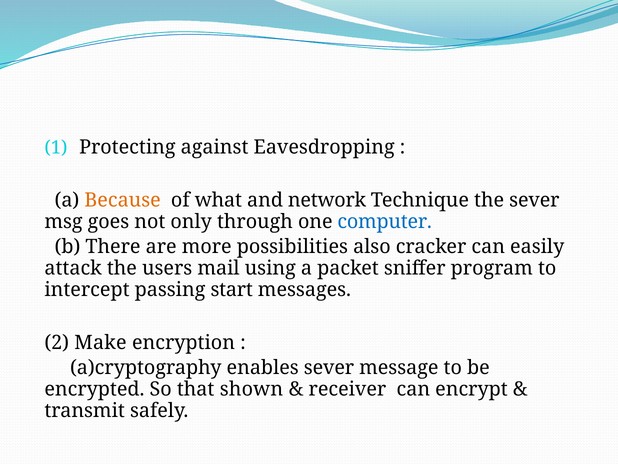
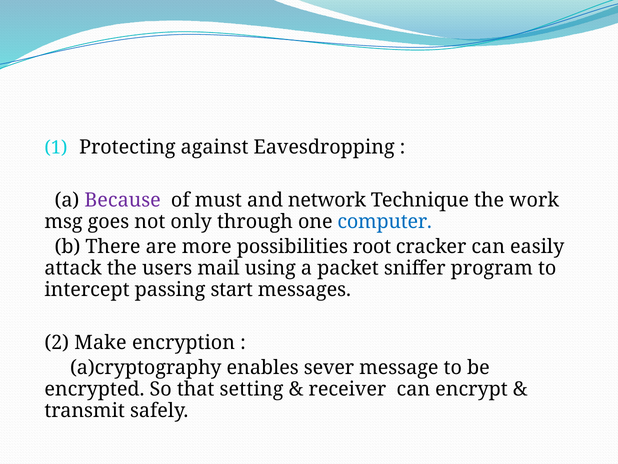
Because colour: orange -> purple (123, 200)
what: what -> must (218, 200)
the sever: sever -> work (534, 200)
also: also -> root (372, 247)
shown: shown -> setting (252, 389)
